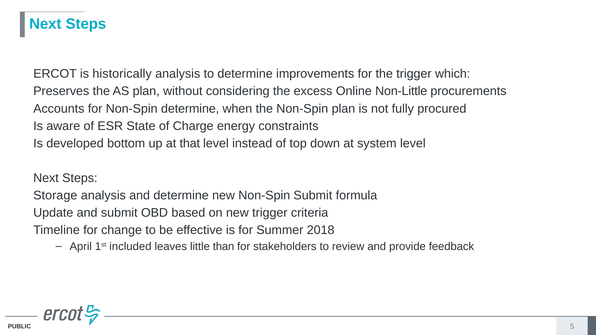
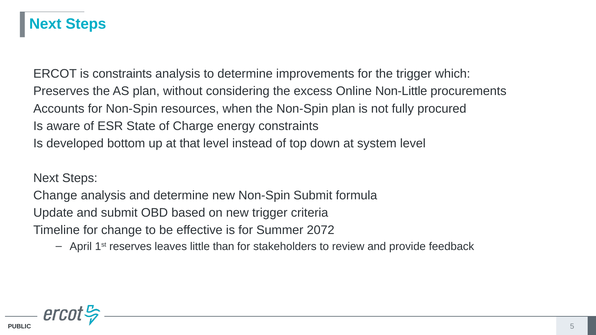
is historically: historically -> constraints (122, 74)
Non-Spin determine: determine -> resources (190, 109)
Storage: Storage -> Change (55, 196)
2018: 2018 -> 2072 (321, 230)
included: included -> reserves (130, 247)
